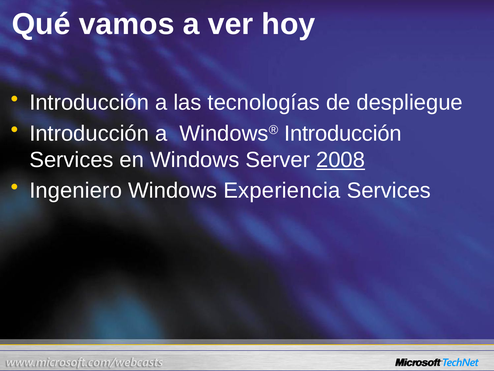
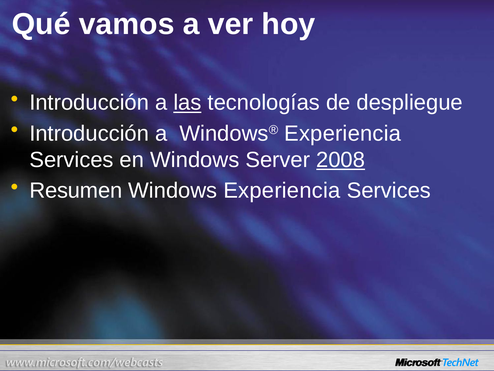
las underline: none -> present (187, 103)
Windows® Introducción: Introducción -> Experiencia (343, 133)
Ingeniero: Ingeniero -> Resumen (76, 190)
